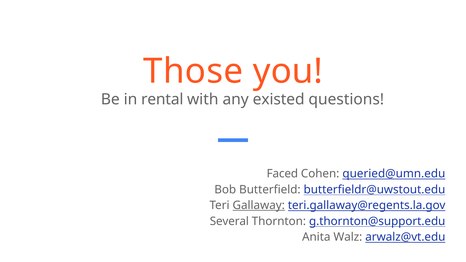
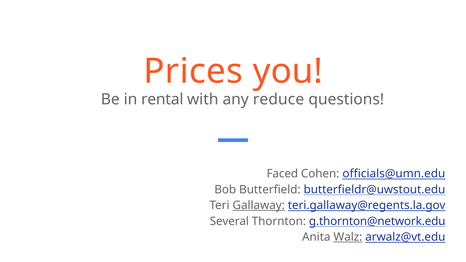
Those: Those -> Prices (193, 72)
existed: existed -> reduce (279, 99)
queried@umn.edu: queried@umn.edu -> officials@umn.edu (394, 174)
g.thornton@support.edu: g.thornton@support.edu -> g.thornton@network.edu (377, 221)
Walz underline: none -> present (348, 237)
